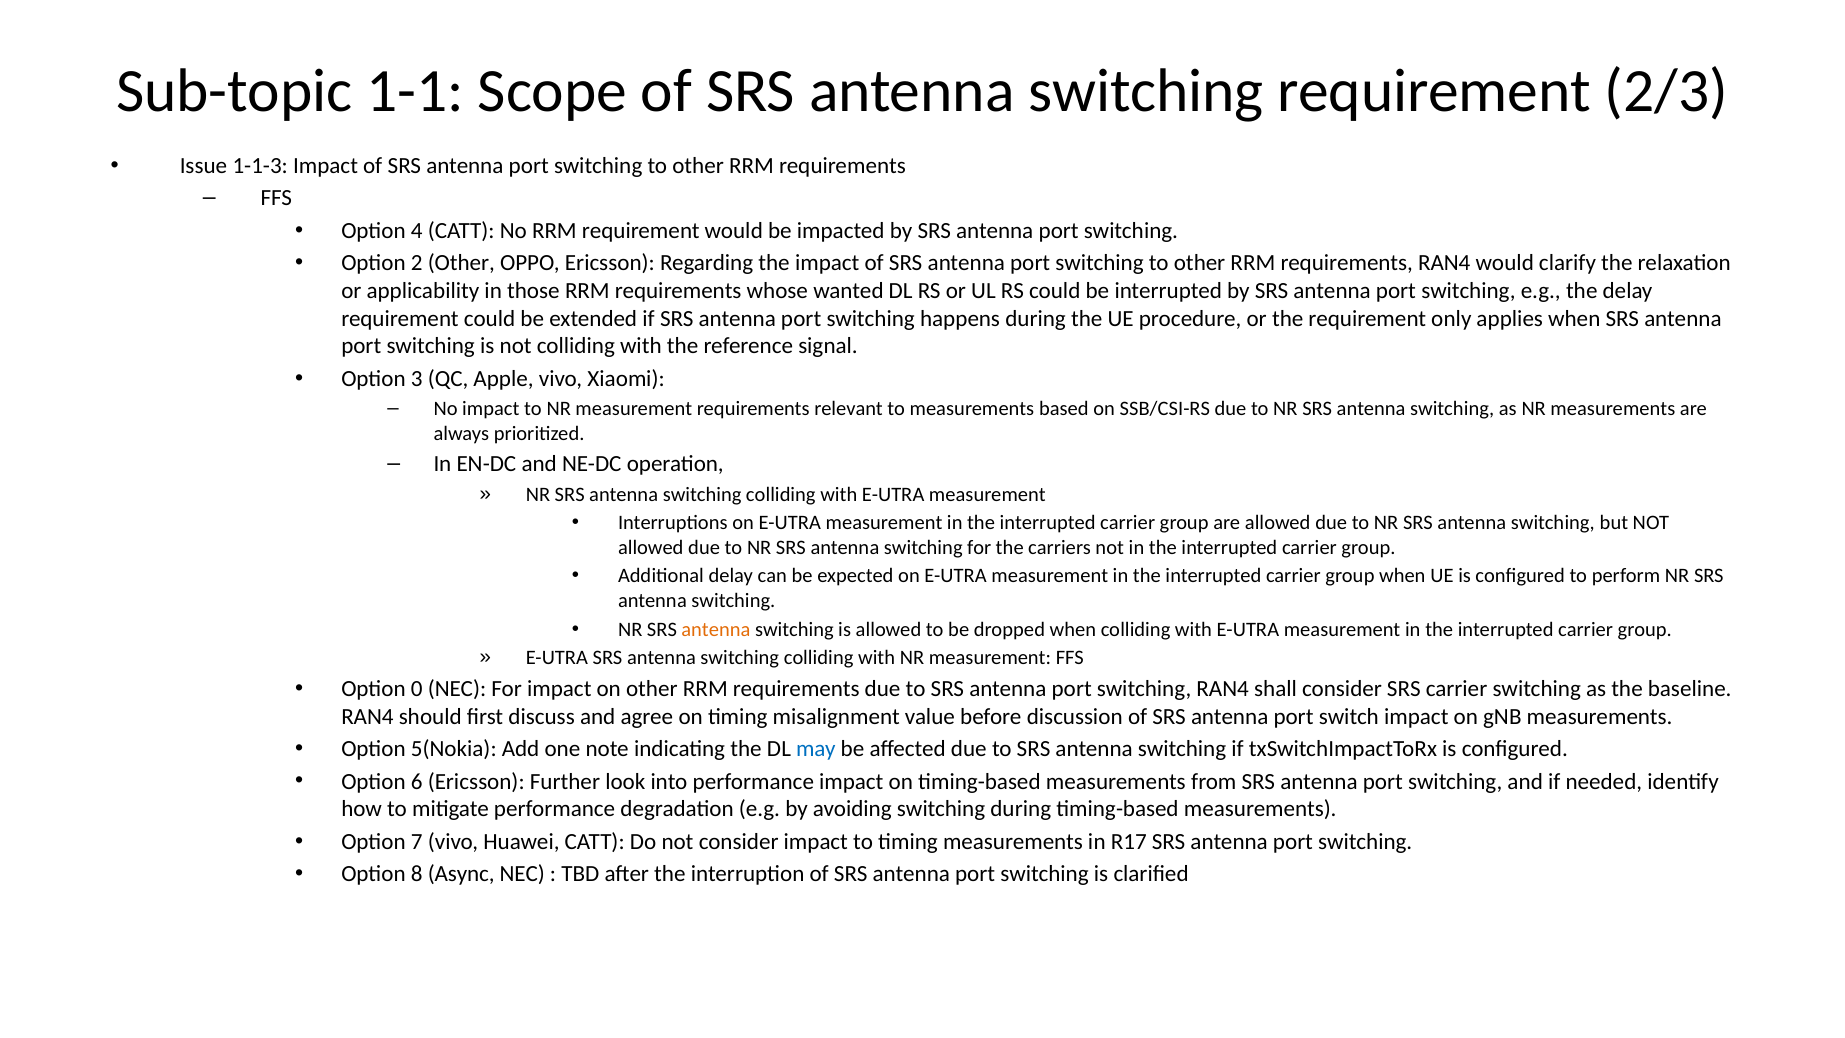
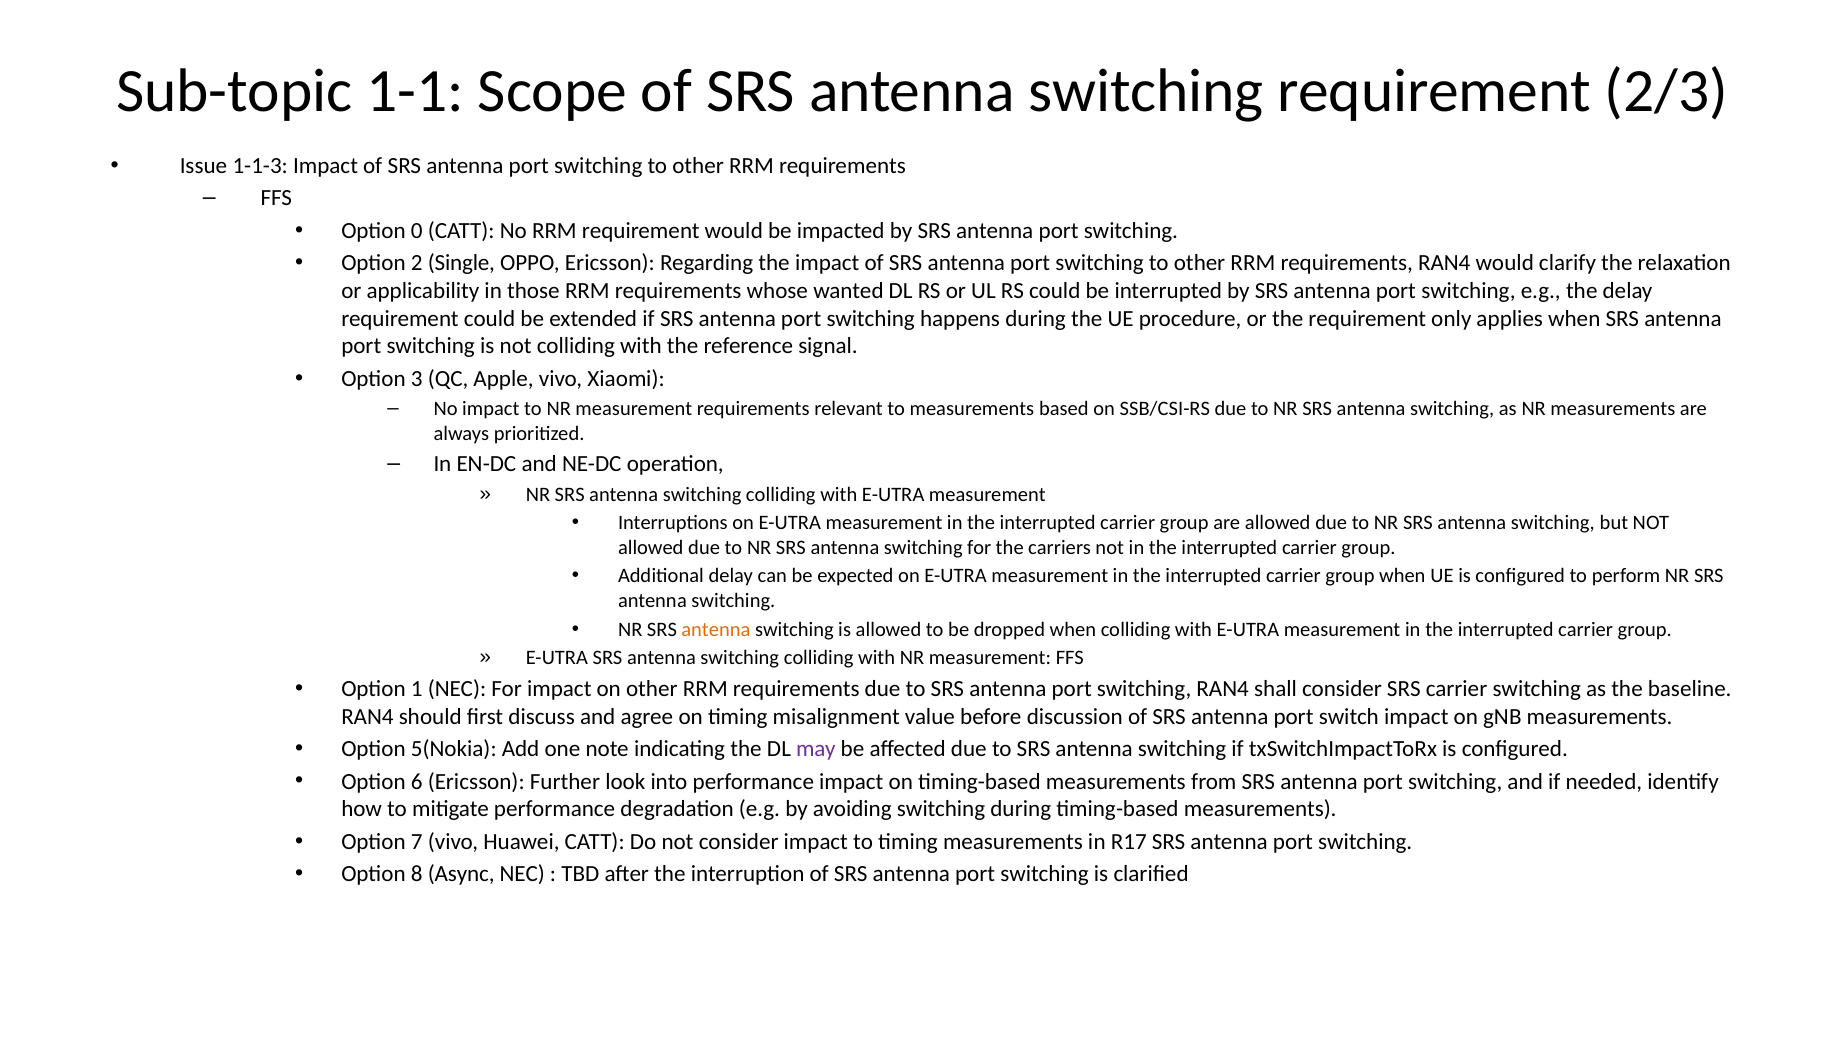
4: 4 -> 0 (417, 231)
2 Other: Other -> Single (461, 263)
0: 0 -> 1 (417, 689)
may colour: blue -> purple (816, 749)
